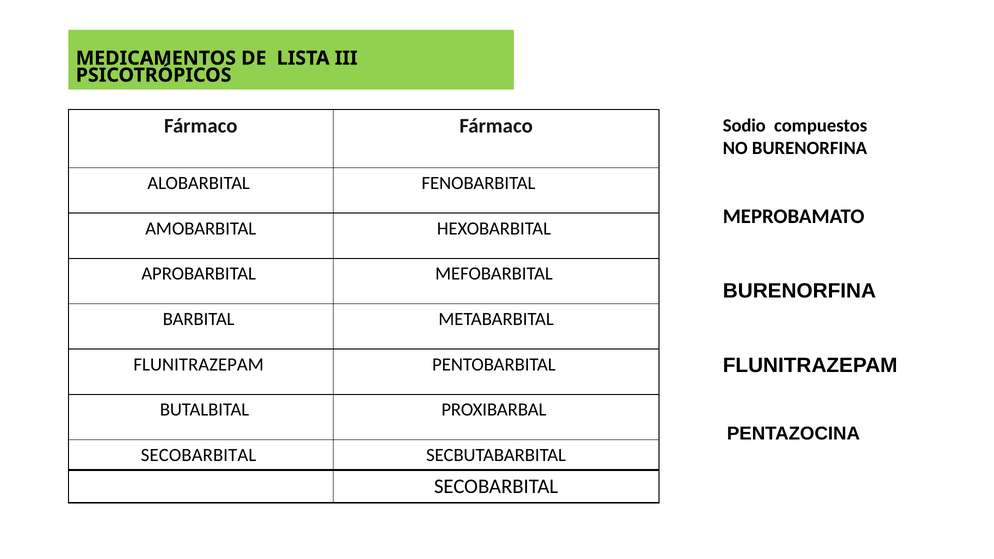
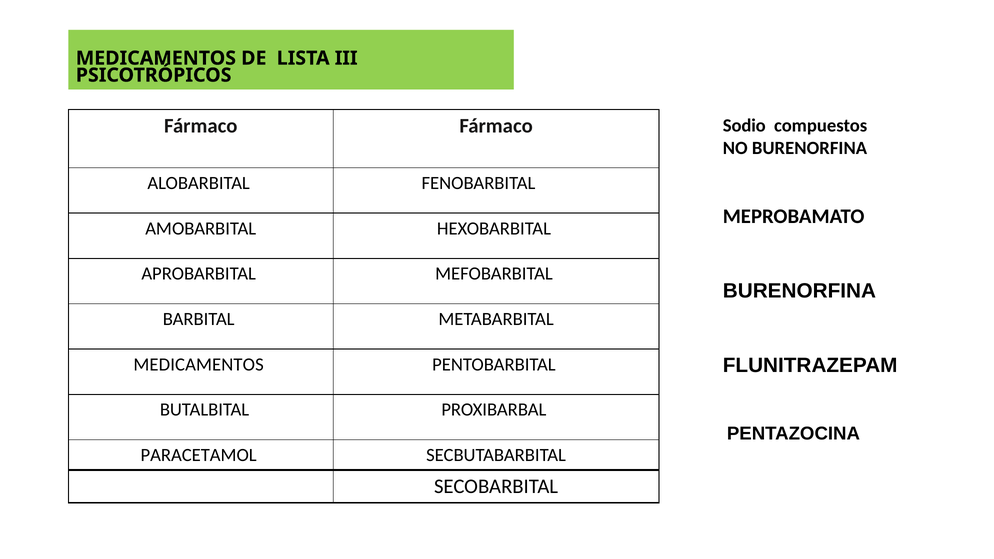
FLUNITRAZEPAM: FLUNITRAZEPAM -> MEDICAMENTOS (199, 364)
SECOBARBITAL: SECOBARBITAL -> PARACETAMOL (199, 455)
